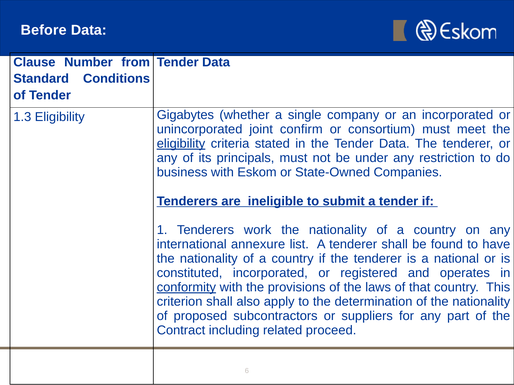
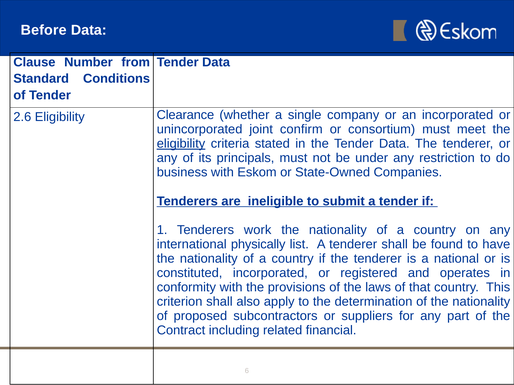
1.3: 1.3 -> 2.6 (22, 117)
Gigabytes: Gigabytes -> Clearance (185, 115)
annexure: annexure -> physically (258, 245)
conformity underline: present -> none (186, 288)
proceed: proceed -> financial (331, 331)
